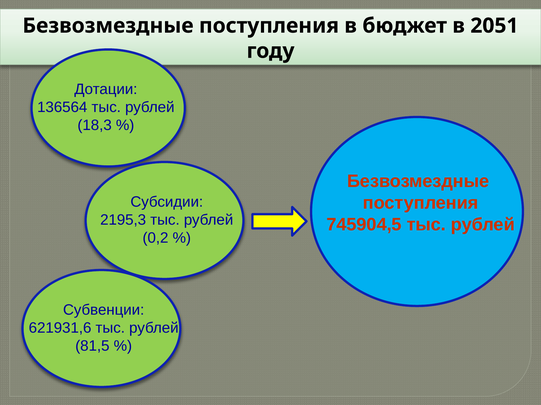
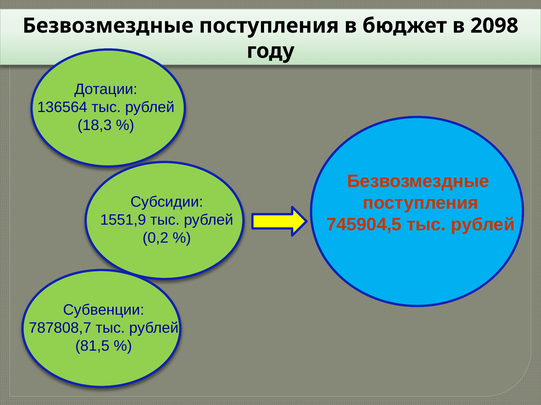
2051: 2051 -> 2098 (494, 26)
2195,3: 2195,3 -> 1551,9 (123, 220)
621931,6: 621931,6 -> 787808,7 (60, 328)
